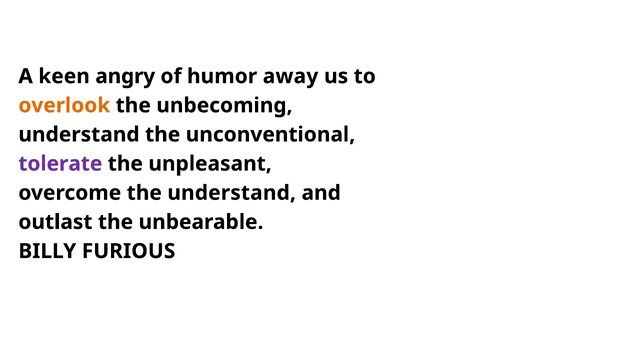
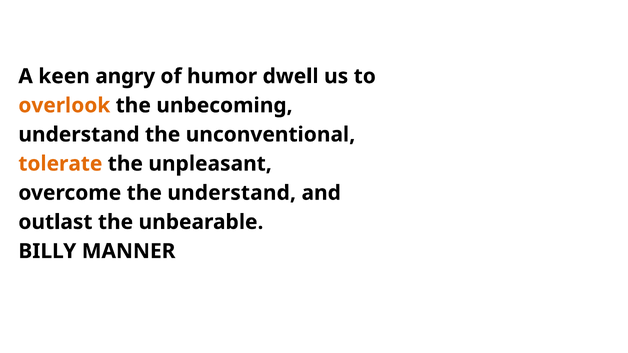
away: away -> dwell (291, 76)
tolerate colour: purple -> orange (60, 164)
FURIOUS: FURIOUS -> MANNER (129, 251)
